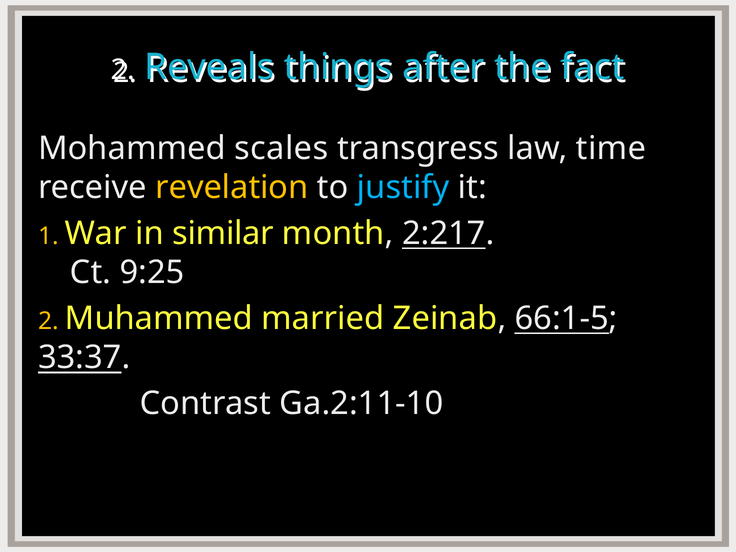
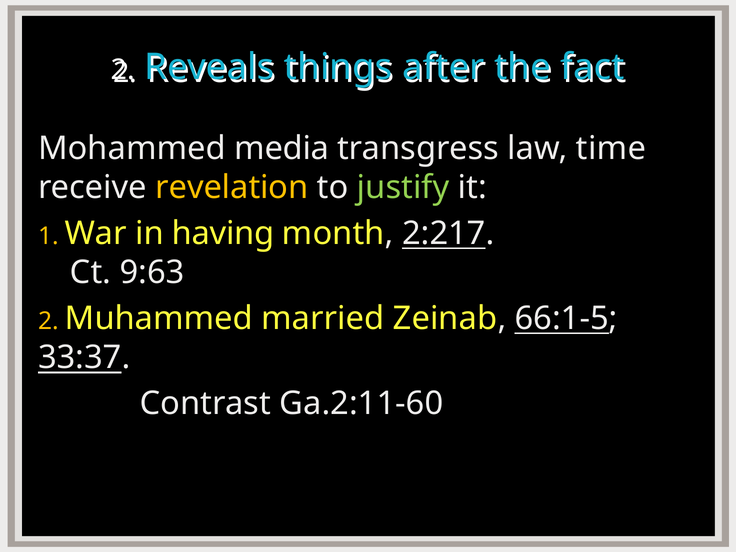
scales: scales -> media (282, 148)
justify colour: light blue -> light green (403, 188)
similar: similar -> having (223, 233)
9:25: 9:25 -> 9:63 (152, 273)
Ga.2:11-10: Ga.2:11-10 -> Ga.2:11-60 (361, 403)
